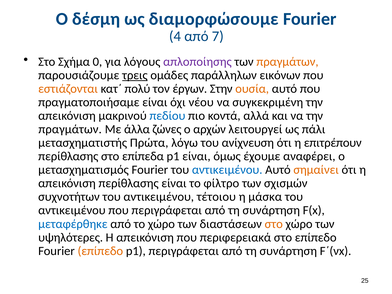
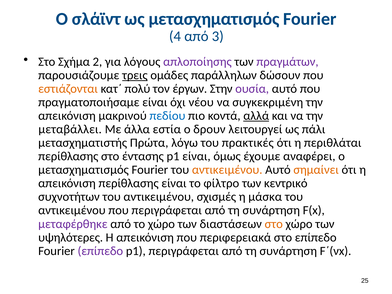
δέσμη: δέσμη -> σλάϊντ (96, 19)
ως διαμορφώσουμε: διαμορφώσουμε -> μετασχηματισμός (214, 19)
7: 7 -> 3 (218, 36)
0: 0 -> 2 (97, 62)
πραγμάτων colour: orange -> purple (287, 62)
εικόνων: εικόνων -> δώσουν (280, 75)
ουσία colour: orange -> purple (252, 89)
αλλά underline: none -> present (256, 116)
πραγμάτων: πραγμάτων -> μεταβάλλει (70, 129)
ζώνες: ζώνες -> εστία (167, 129)
αρχών: αρχών -> δρουν (209, 129)
ανίχνευση: ανίχνευση -> πρακτικές (248, 143)
επιτρέπουν: επιτρέπουν -> περιθλάται (333, 143)
επίπεδα: επίπεδα -> έντασης (143, 156)
αντικειμένου colour: blue -> orange (227, 170)
σχισμών: σχισμών -> κεντρικό (286, 183)
τέτοιου: τέτοιου -> σχισμές (216, 197)
μεταφέρθηκε colour: blue -> purple (73, 224)
επίπεδο colour: orange -> purple (100, 251)
